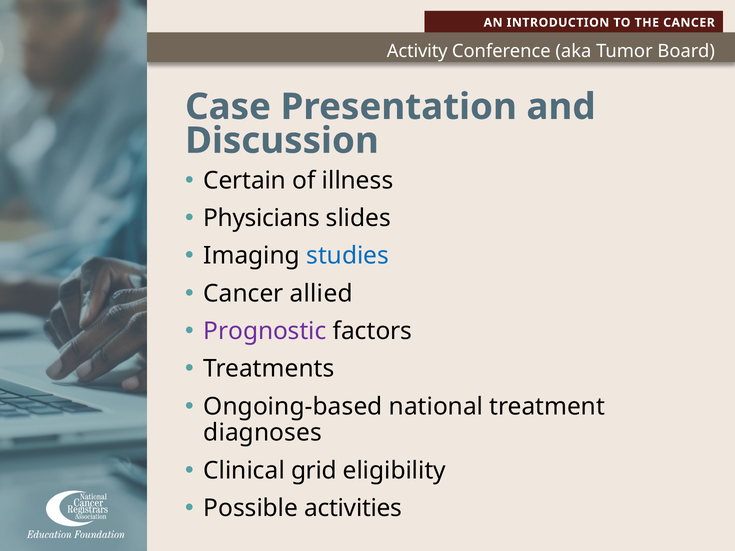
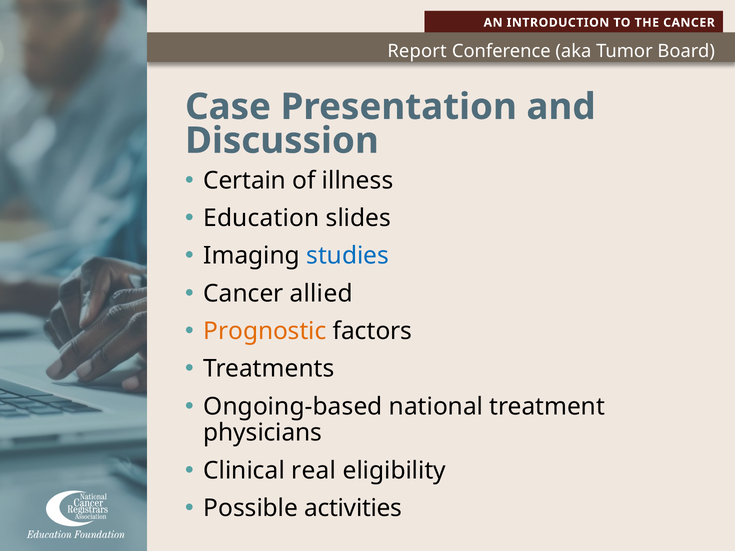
Activity: Activity -> Report (417, 51)
Physicians: Physicians -> Education (261, 218)
Prognostic colour: purple -> orange (265, 331)
diagnoses: diagnoses -> physicians (263, 433)
grid: grid -> real (314, 471)
